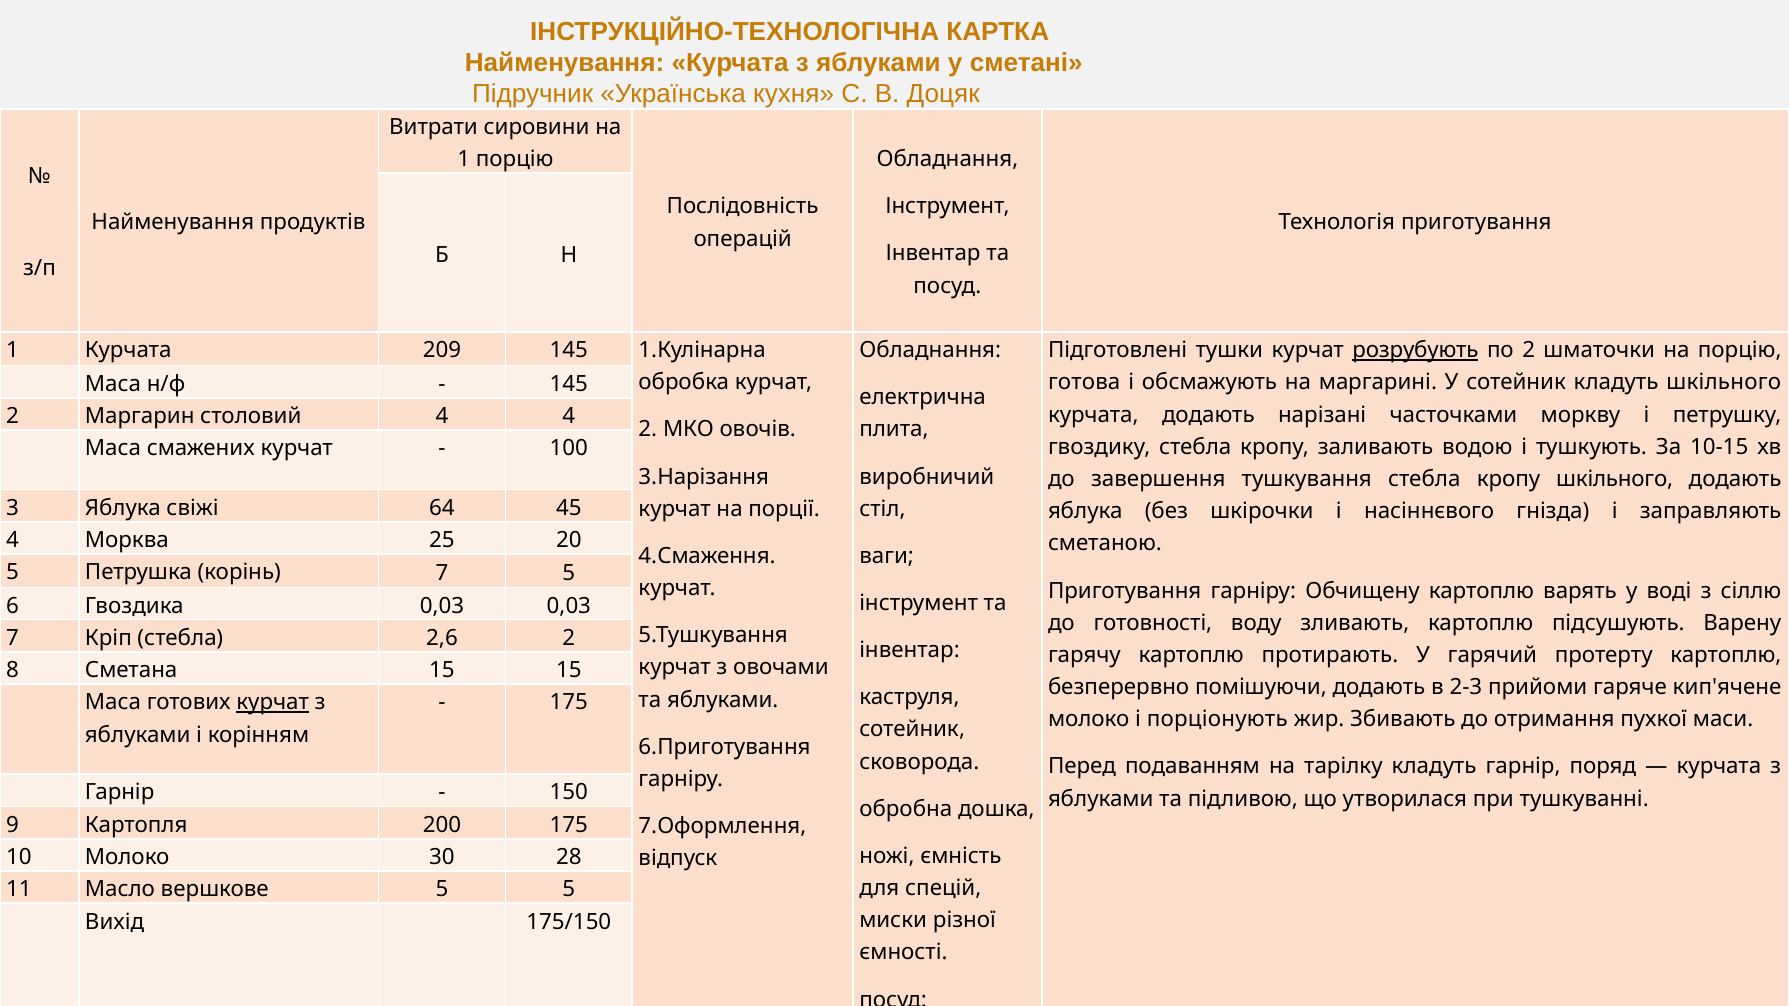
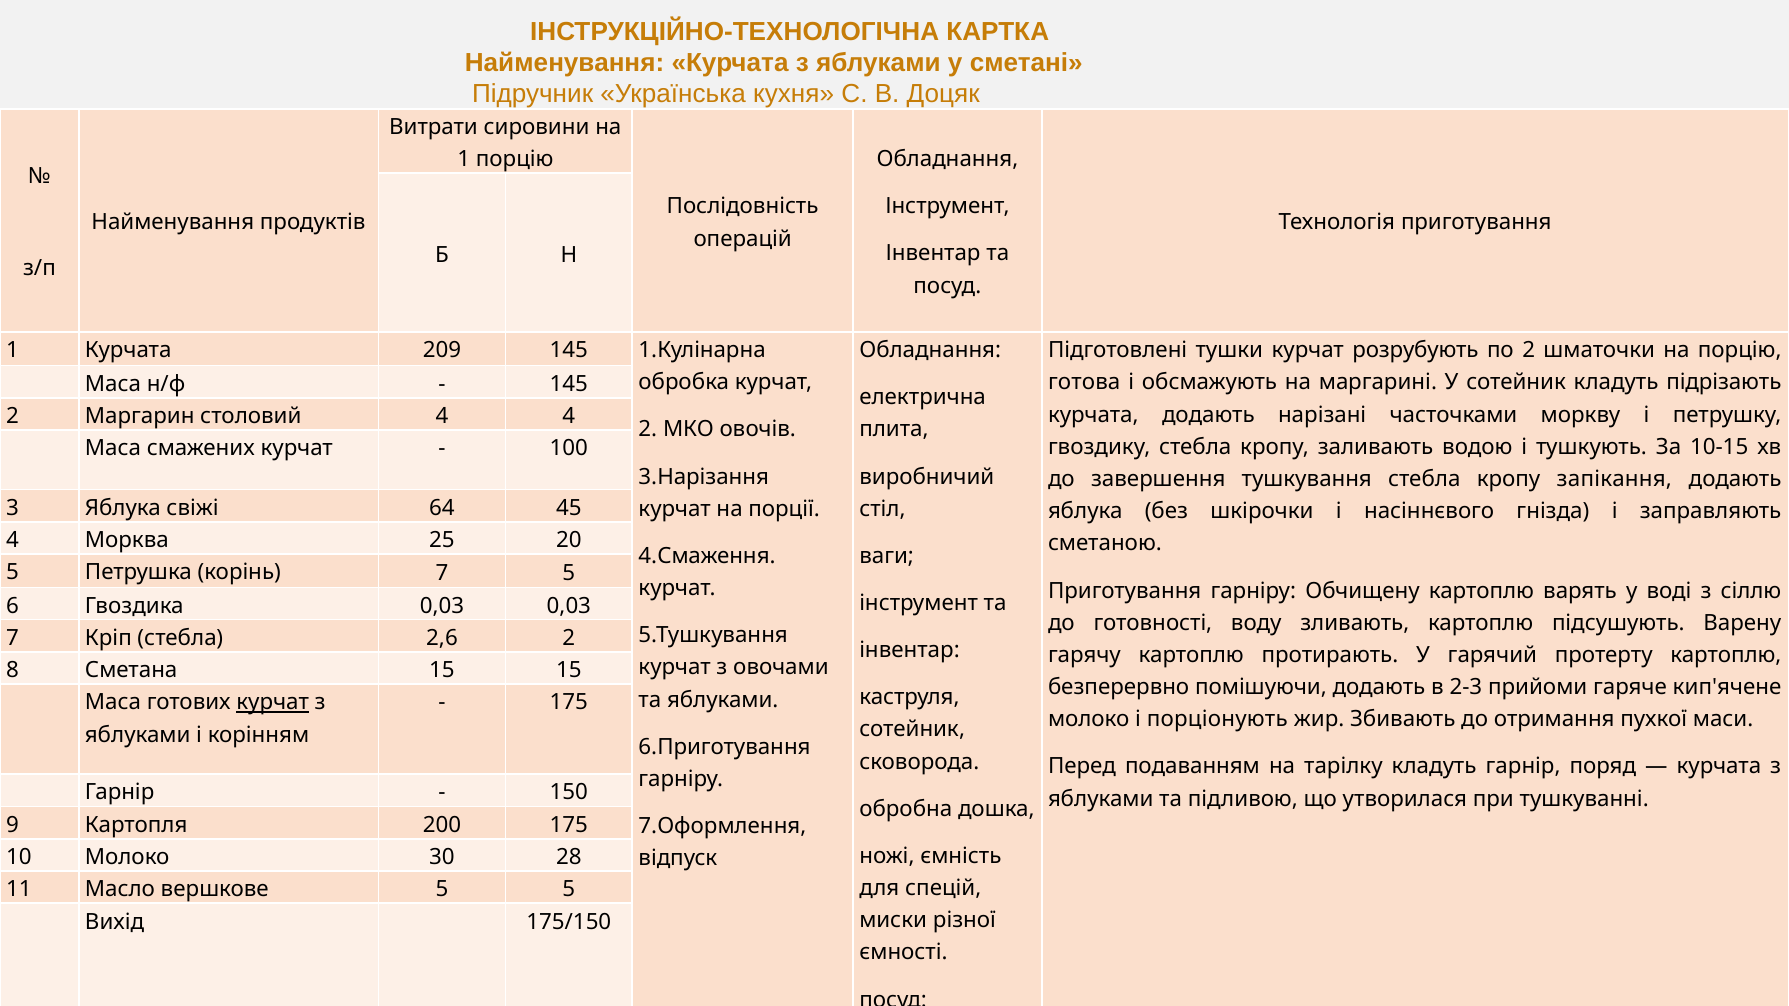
розрубують underline: present -> none (1416, 350)
кладуть шкільного: шкільного -> підрізають (1724, 383)
кропу шкільного: шкільного -> запікання (1614, 479)
